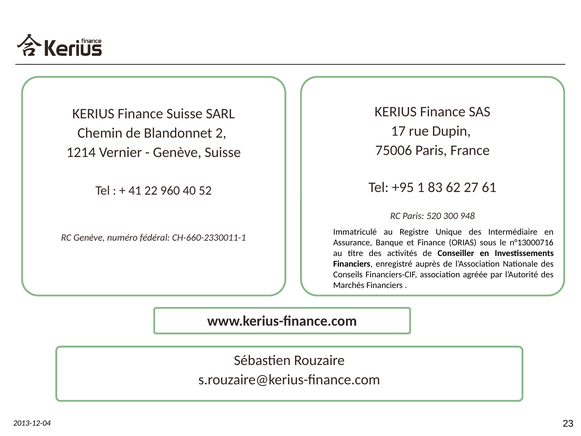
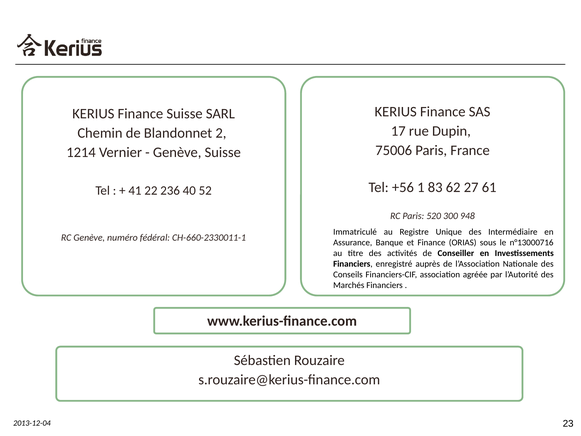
+95: +95 -> +56 (403, 187)
960: 960 -> 236 (170, 191)
